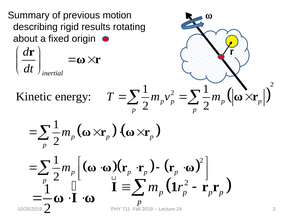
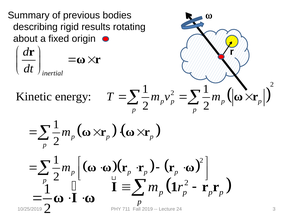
motion: motion -> bodies (117, 15)
